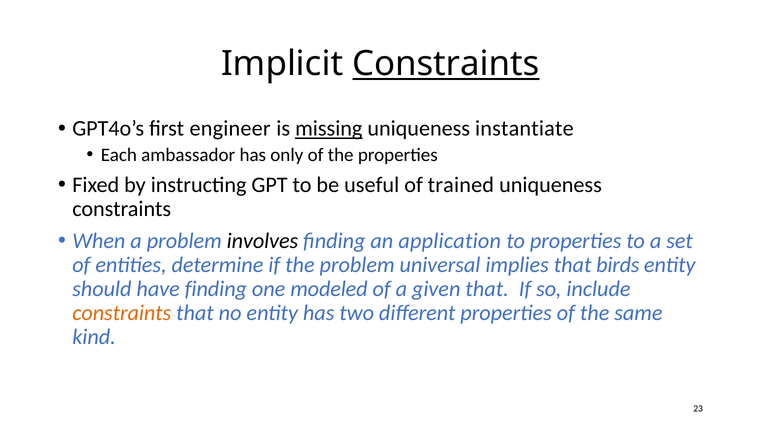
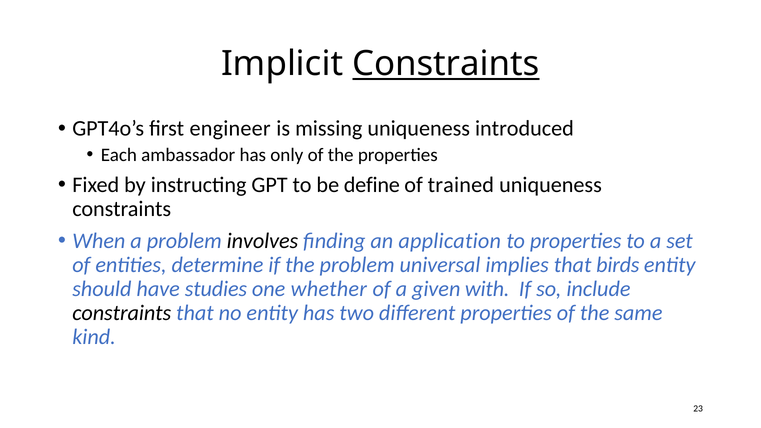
missing underline: present -> none (329, 129)
instantiate: instantiate -> introduced (524, 129)
useful: useful -> define (372, 185)
have finding: finding -> studies (216, 289)
modeled: modeled -> whether (329, 289)
given that: that -> with (487, 289)
constraints colour: orange -> black (122, 313)
